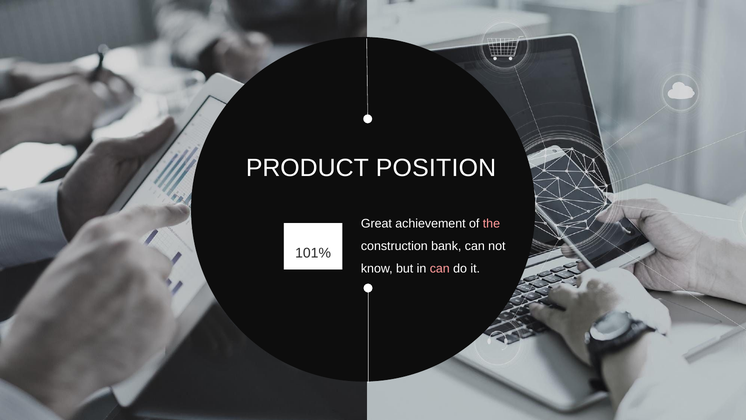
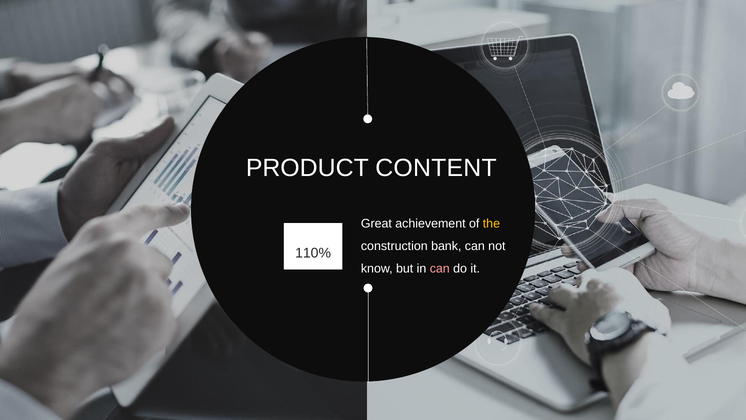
POSITION: POSITION -> CONTENT (436, 168)
the colour: pink -> yellow (491, 224)
101%: 101% -> 110% (313, 253)
